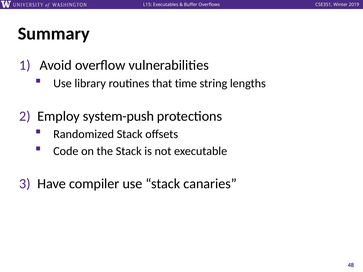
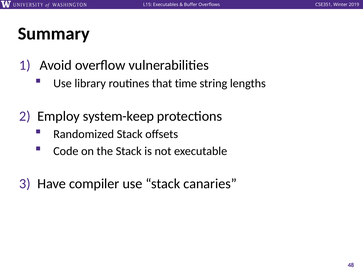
system-push: system-push -> system-keep (118, 116)
